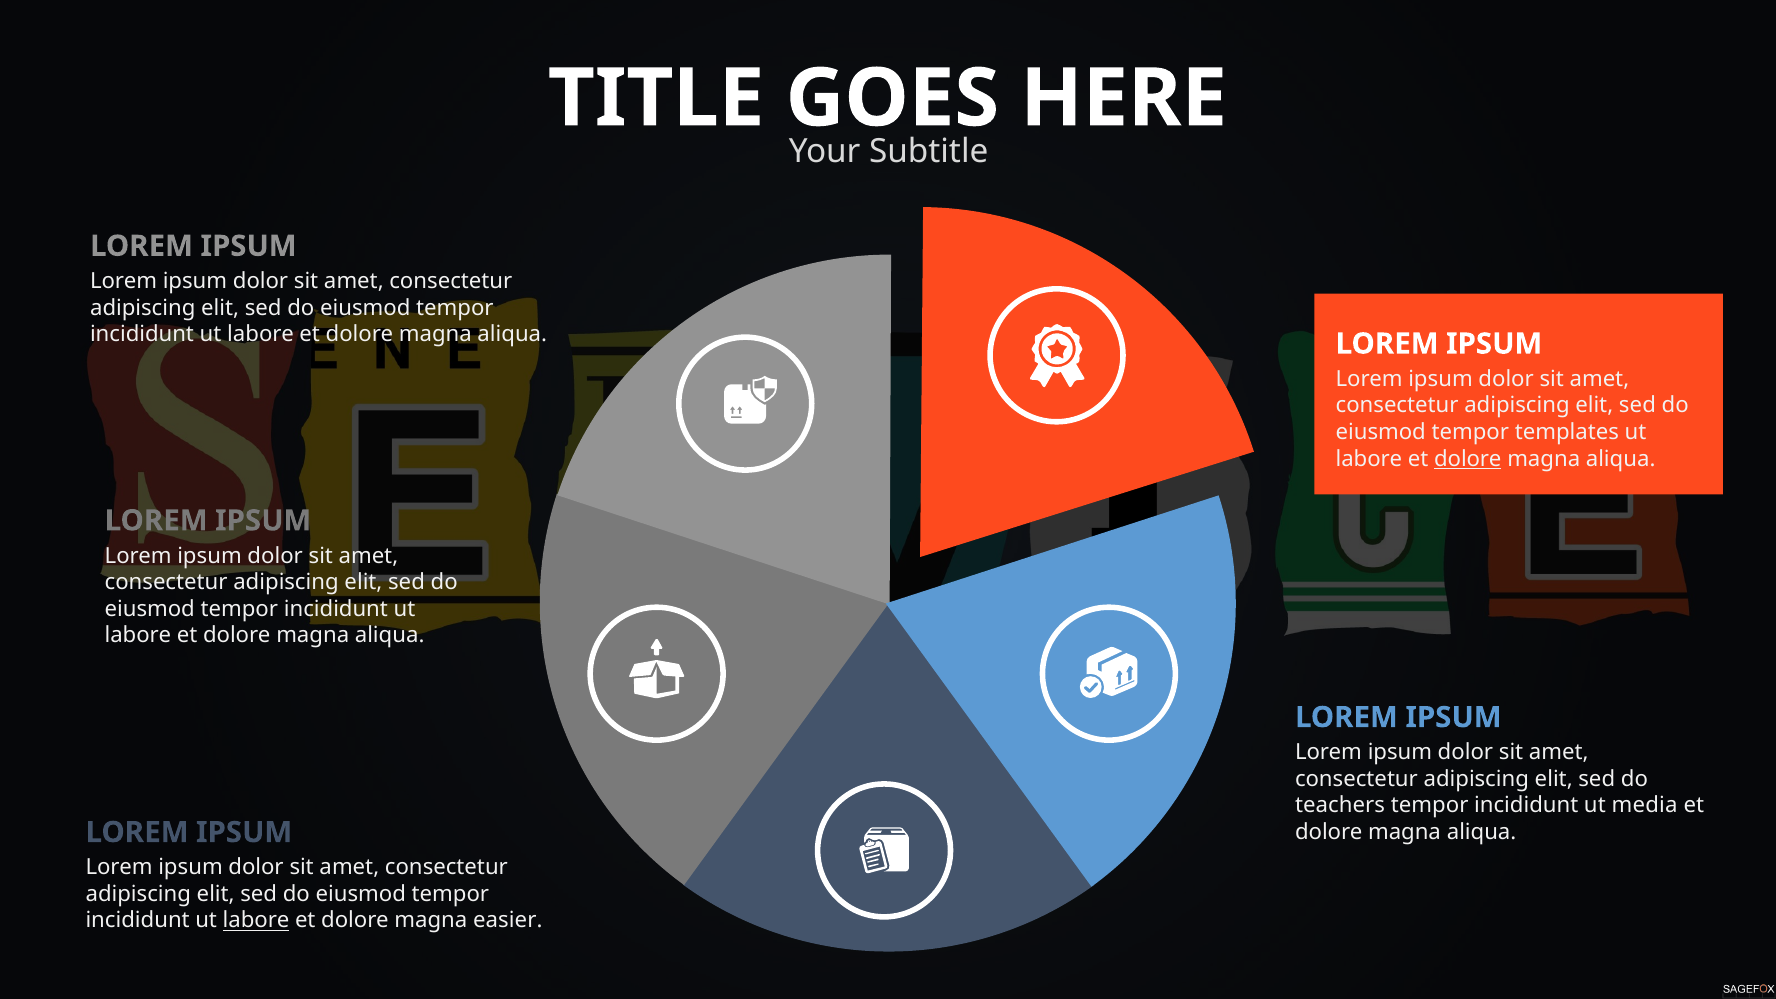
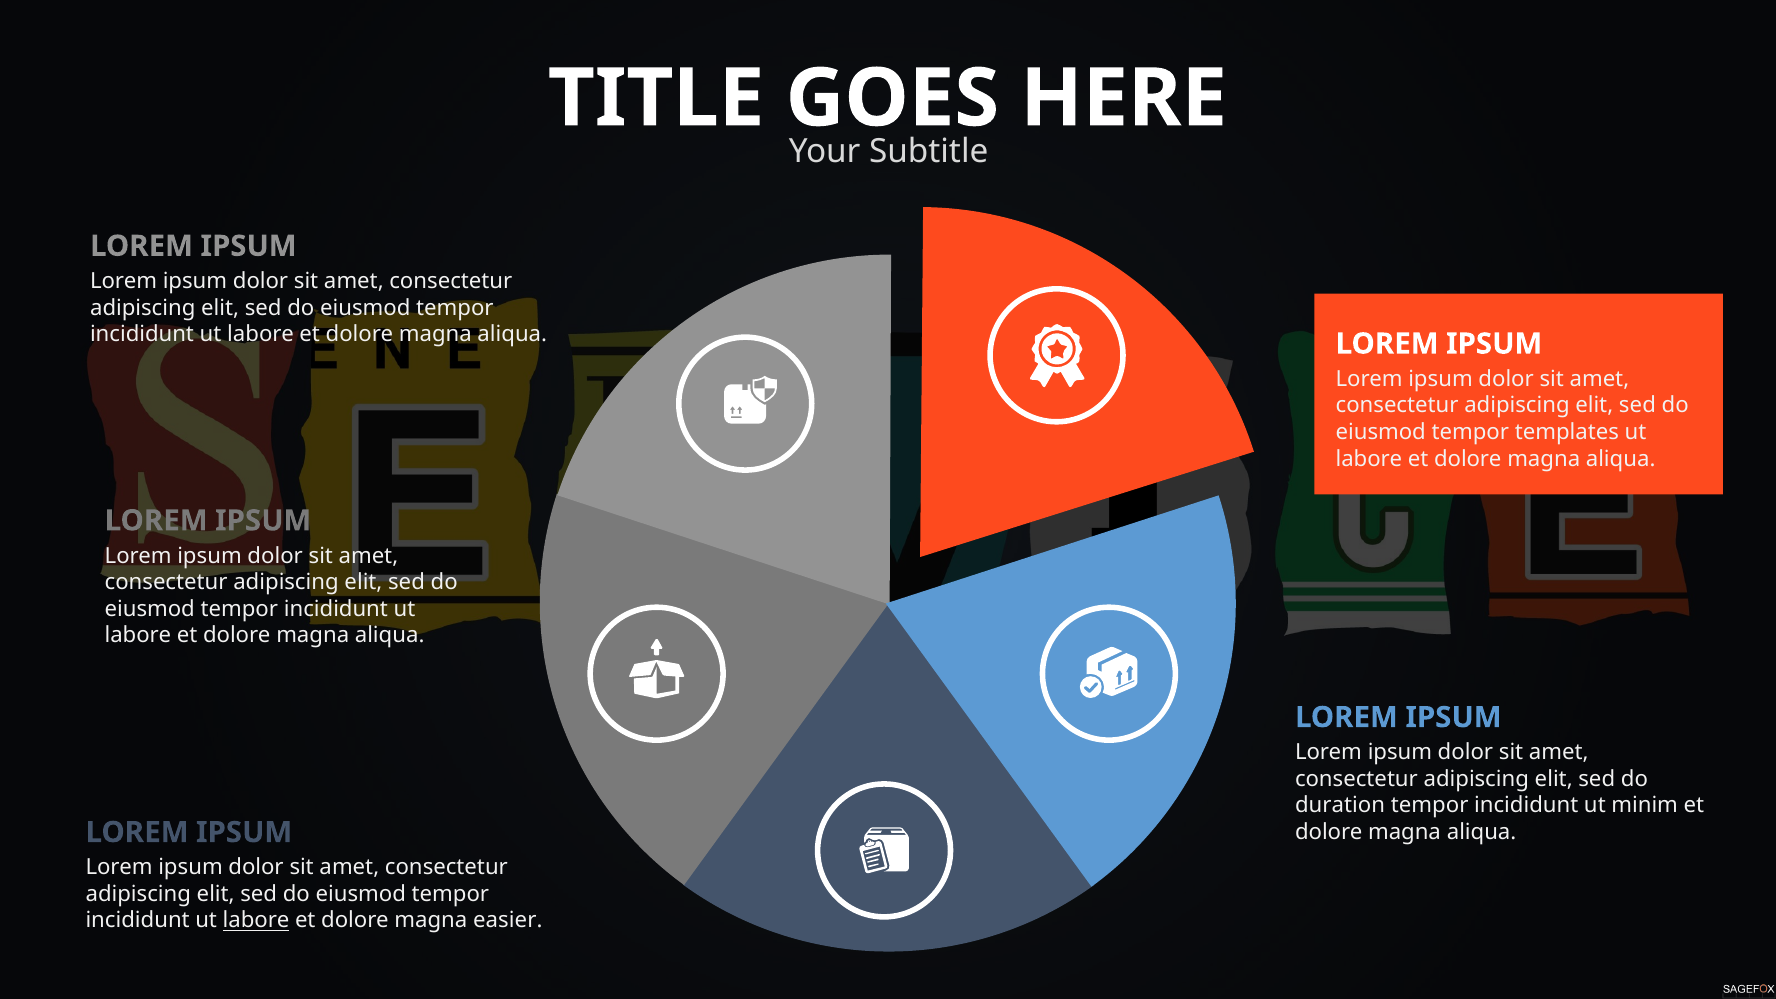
dolore underline: present -> none (1468, 459)
teachers: teachers -> duration (1340, 806)
media: media -> minim (1645, 806)
